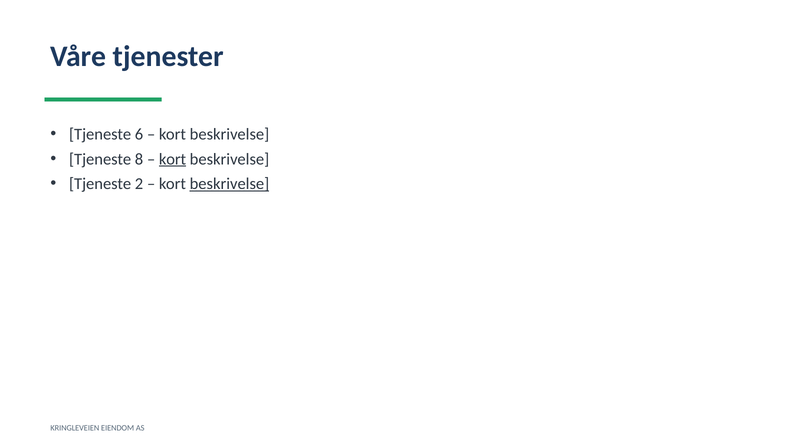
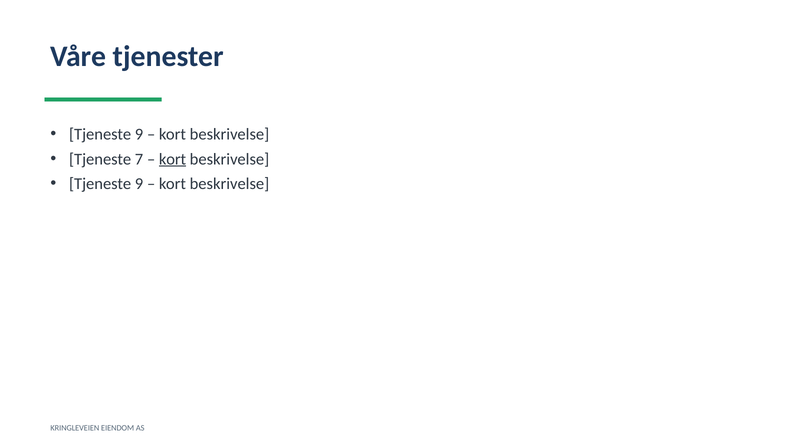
6: 6 -> 9 (139, 134)
8: 8 -> 7 (139, 159)
2: 2 -> 9 (139, 184)
beskrivelse underline: present -> none (229, 184)
